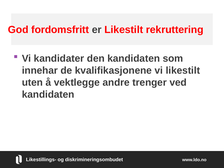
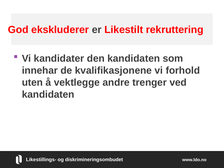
fordomsfritt: fordomsfritt -> ekskluderer (60, 30)
vi likestilt: likestilt -> forhold (183, 70)
